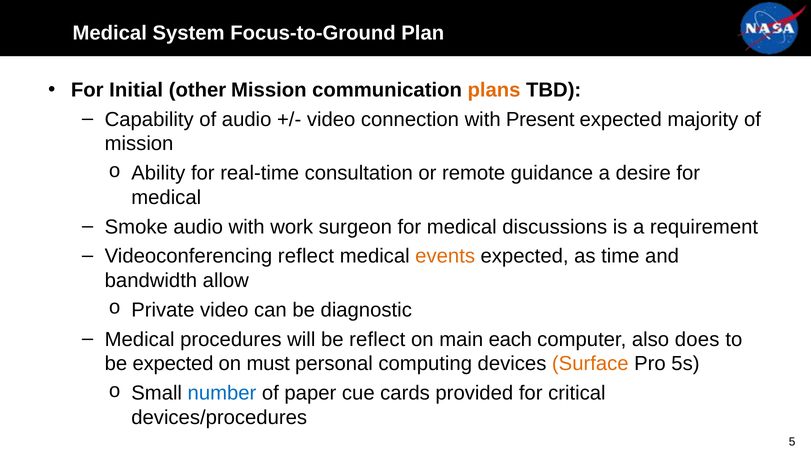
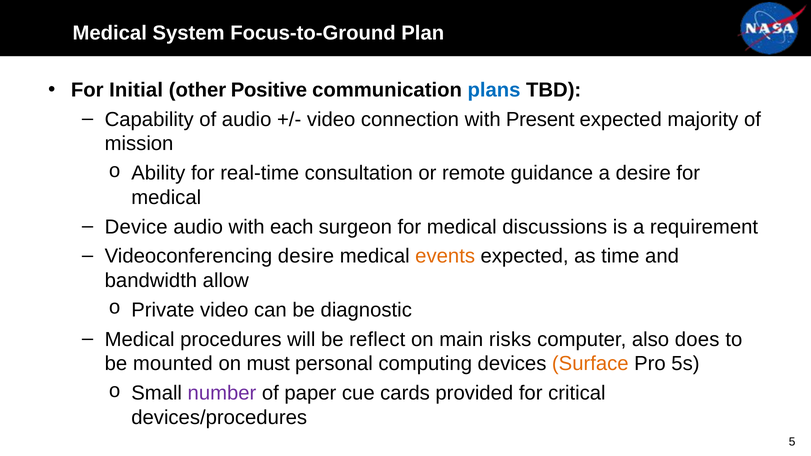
other Mission: Mission -> Positive (269, 90)
plans colour: orange -> blue (494, 90)
Smoke: Smoke -> Device (136, 227)
work: work -> each (292, 227)
Videoconferencing reflect: reflect -> desire (306, 256)
each: each -> risks (510, 339)
be expected: expected -> mounted (173, 364)
number colour: blue -> purple (222, 393)
